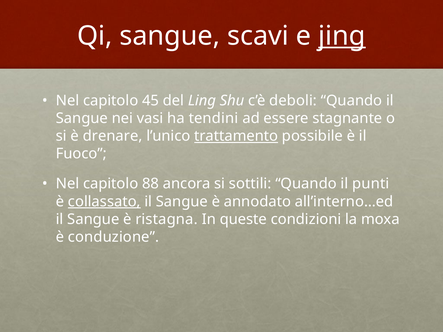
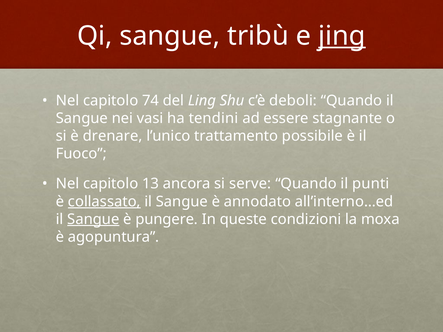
scavi: scavi -> tribù (258, 36)
45: 45 -> 74 (151, 101)
trattamento underline: present -> none (236, 136)
88: 88 -> 13 (151, 184)
sottili: sottili -> serve (250, 184)
Sangue underline: none -> present (93, 219)
ristagna: ristagna -> pungere (167, 219)
conduzione: conduzione -> agopuntura (114, 237)
